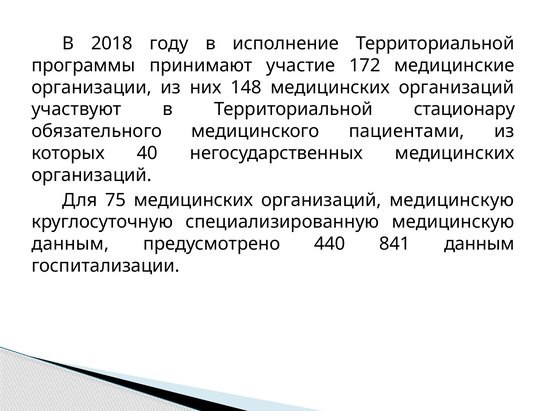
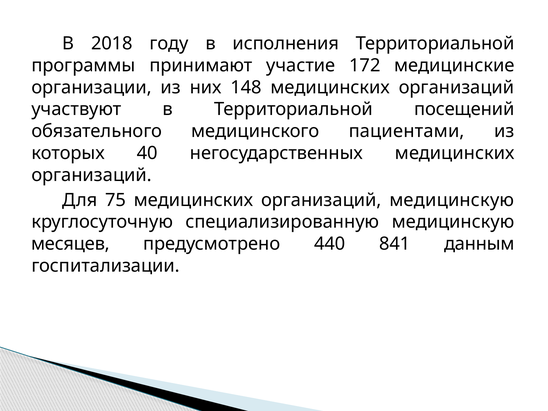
исполнение: исполнение -> исполнения (286, 44)
стационару: стационару -> посещений (464, 109)
данным: данным -> месяцев (70, 244)
